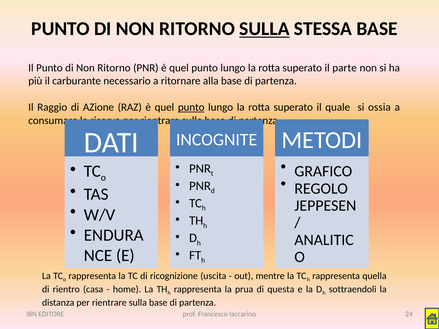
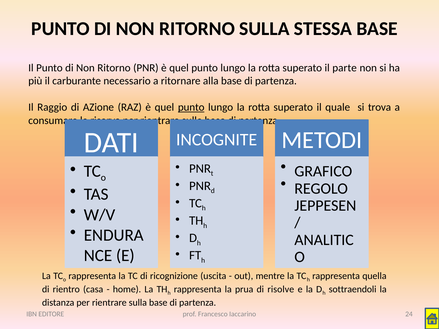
SULLA underline: present -> none (264, 29)
ossia: ossia -> trova (380, 107)
questa: questa -> risolve (281, 290)
